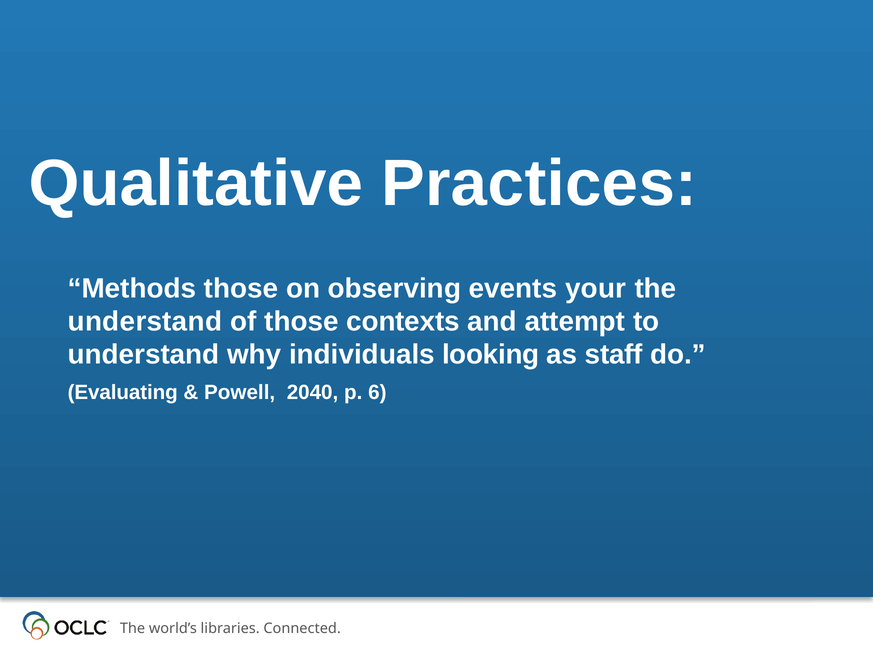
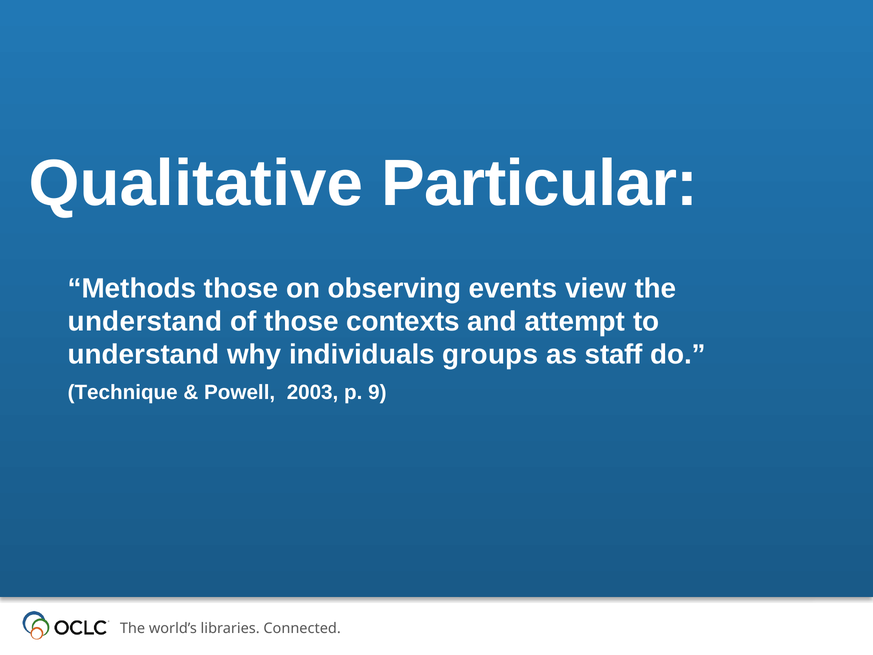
Practices: Practices -> Particular (540, 184)
your: your -> view (596, 288)
looking: looking -> groups (490, 354)
Evaluating: Evaluating -> Technique (123, 393)
2040: 2040 -> 2003 (313, 393)
6: 6 -> 9 (377, 393)
